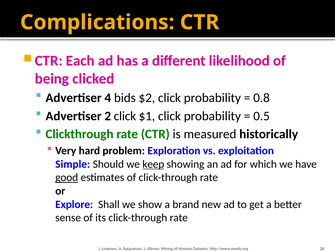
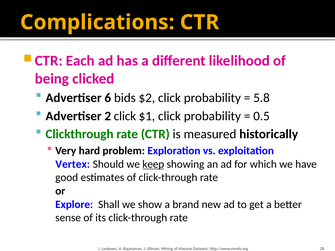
4: 4 -> 6 (108, 98)
0.8: 0.8 -> 5.8 (261, 98)
Simple: Simple -> Vertex (73, 164)
good underline: present -> none (67, 178)
